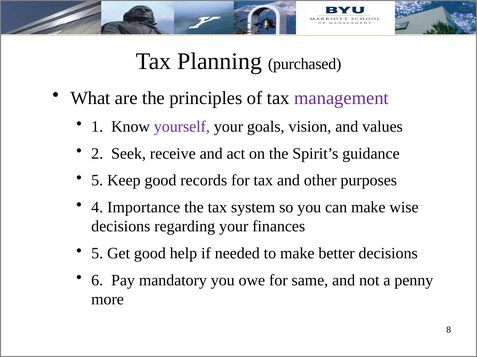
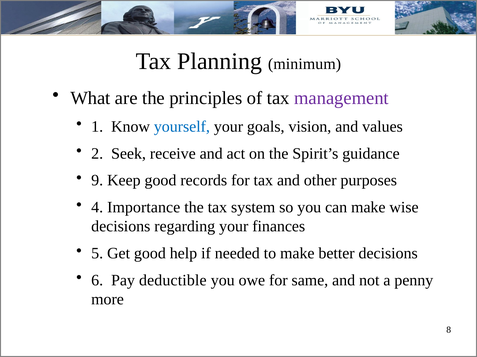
purchased: purchased -> minimum (305, 64)
yourself colour: purple -> blue (182, 127)
5: 5 -> 9 (97, 181)
mandatory: mandatory -> deductible (173, 281)
